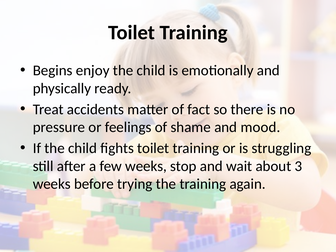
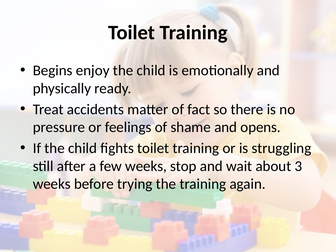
mood: mood -> opens (261, 127)
